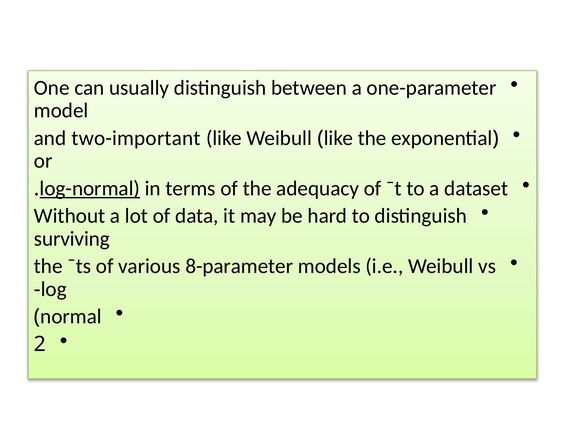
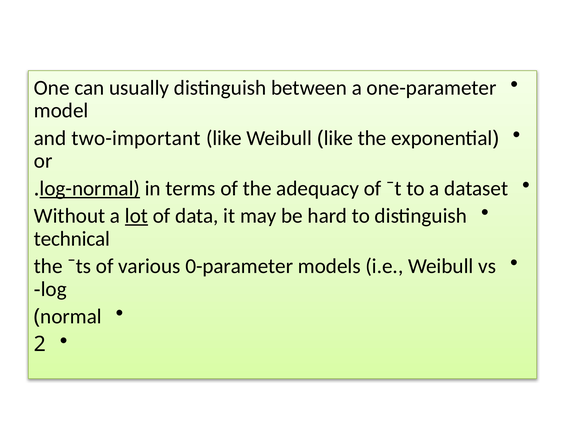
lot underline: none -> present (136, 216)
surviving: surviving -> technical (72, 239)
8-parameter: 8-parameter -> 0-parameter (239, 266)
